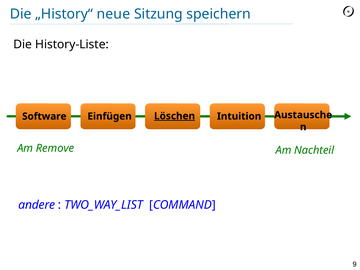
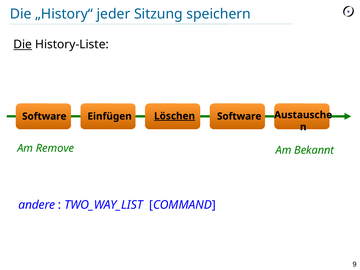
neue: neue -> jeder (113, 14)
Die underline: none -> present (23, 44)
Einfügen Intuition: Intuition -> Software (239, 116)
Nachteil: Nachteil -> Bekannt (314, 150)
